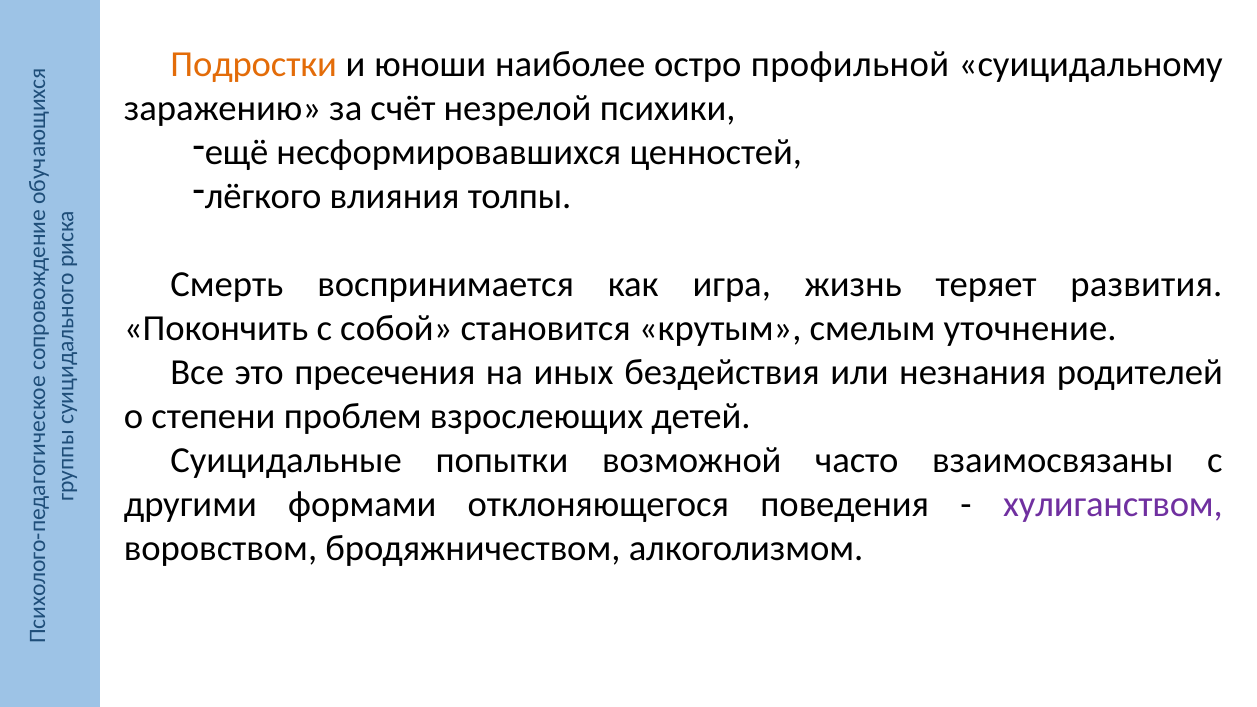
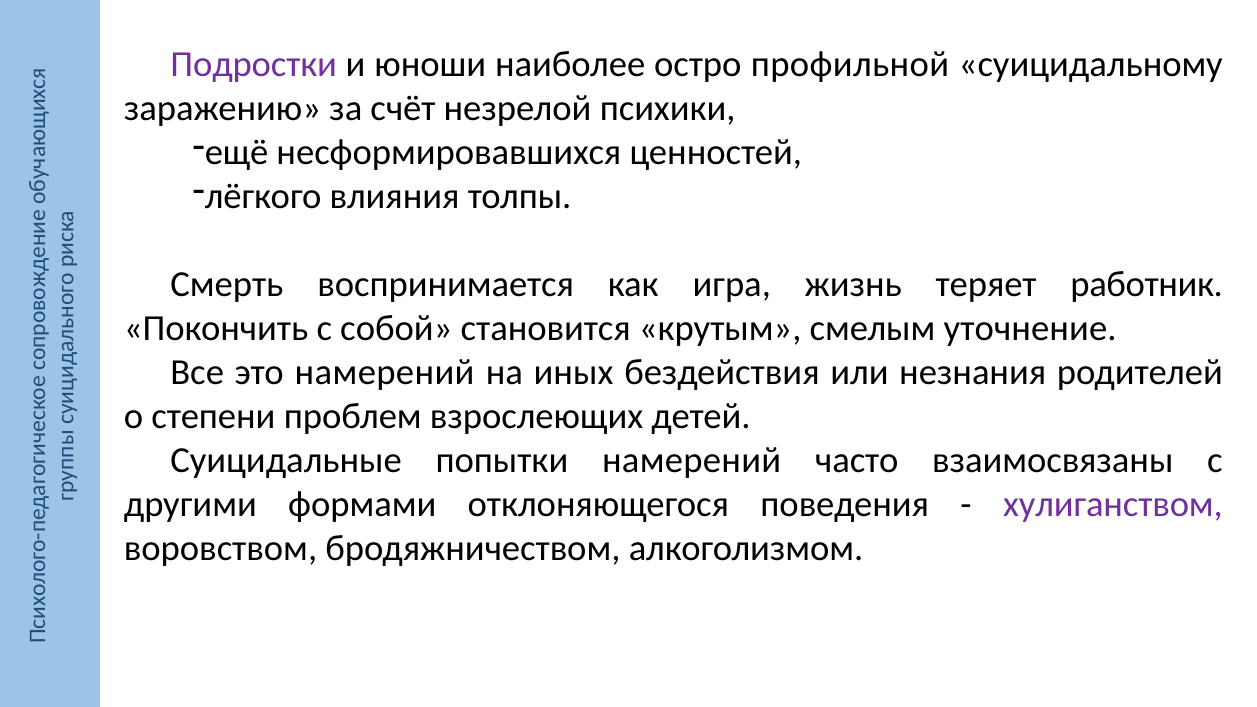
Подростки colour: orange -> purple (254, 65)
развития: развития -> работник (1147, 285)
это пресечения: пресечения -> намерений (385, 373)
попытки возможной: возможной -> намерений (692, 461)
